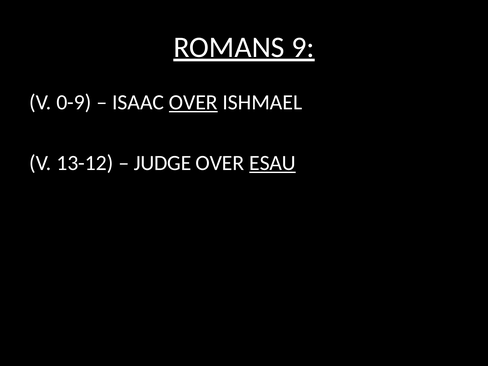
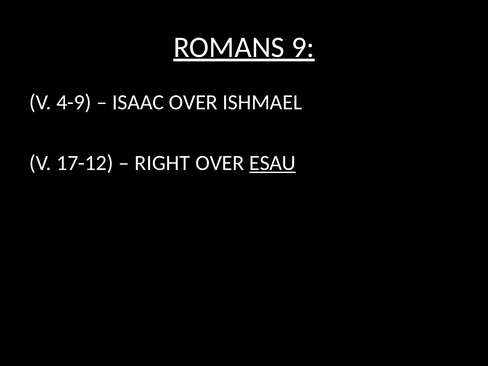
0-9: 0-9 -> 4-9 (74, 102)
OVER underline: present -> none (193, 102)
13-12: 13-12 -> 17-12 (85, 163)
JUDGE: JUDGE -> RIGHT (162, 163)
